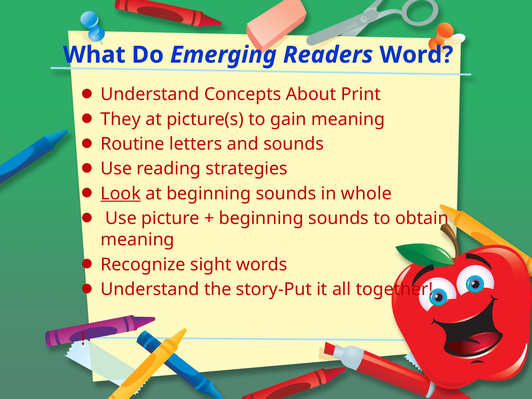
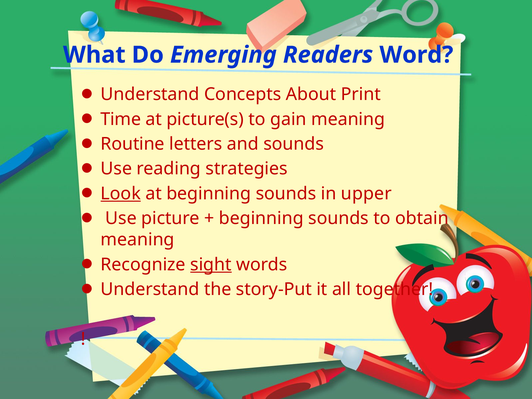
They: They -> Time (121, 119)
whole: whole -> upper (366, 194)
sight underline: none -> present (211, 265)
